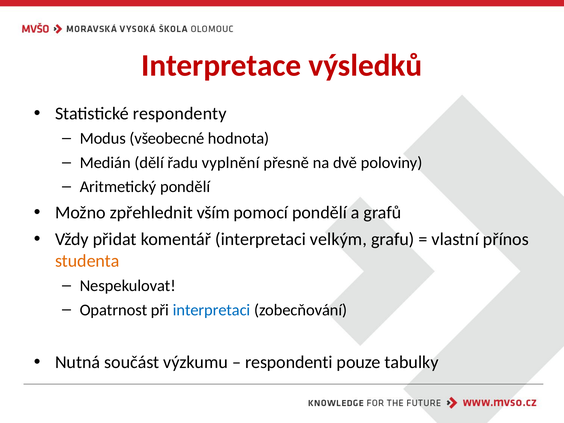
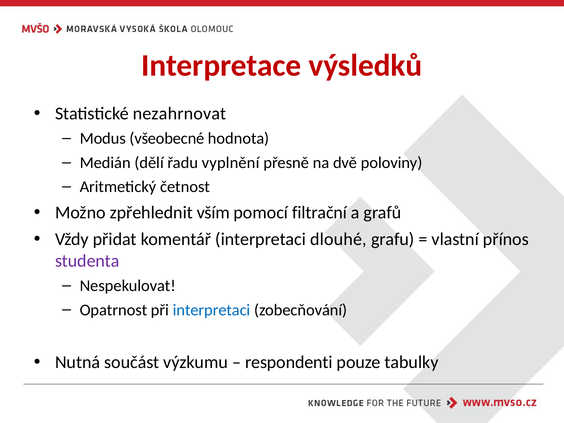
respondenty: respondenty -> nezahrnovat (180, 114)
Aritmetický pondělí: pondělí -> četnost (185, 187)
pomocí pondělí: pondělí -> filtrační (320, 213)
velkým: velkým -> dlouhé (338, 239)
studenta colour: orange -> purple (87, 261)
